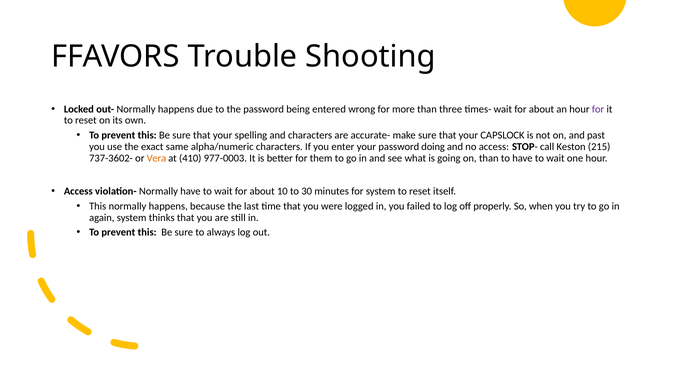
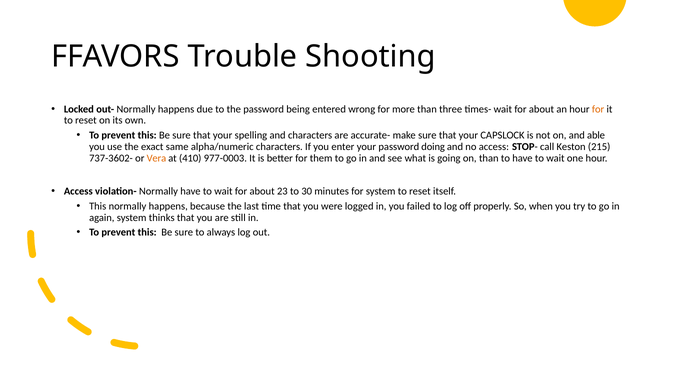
for colour: purple -> orange (598, 109)
past: past -> able (596, 135)
10: 10 -> 23 (282, 191)
